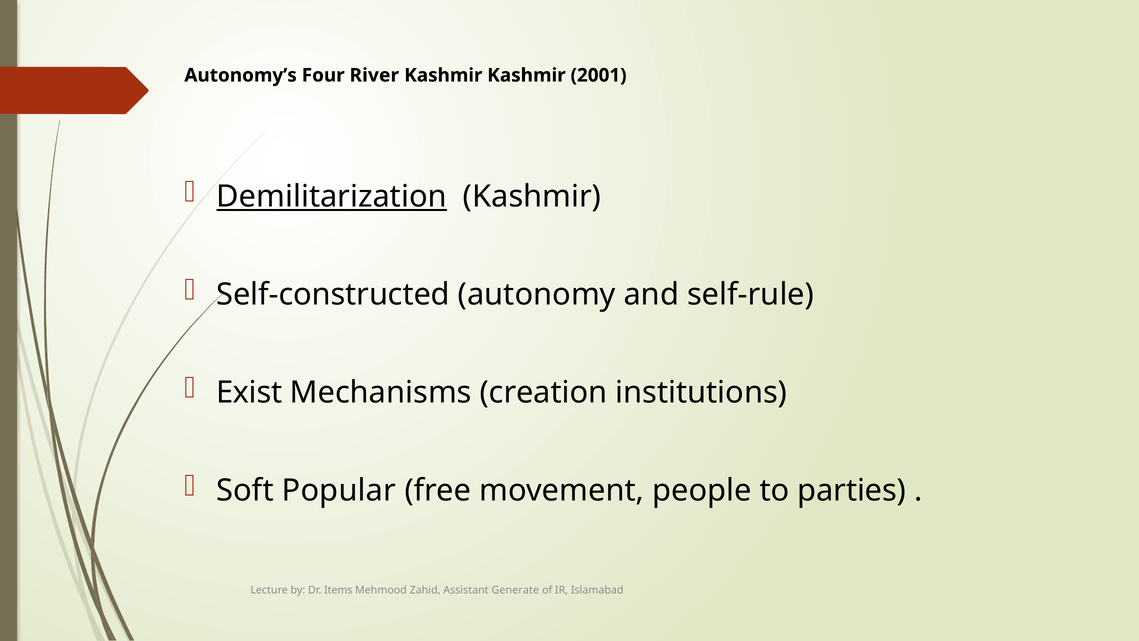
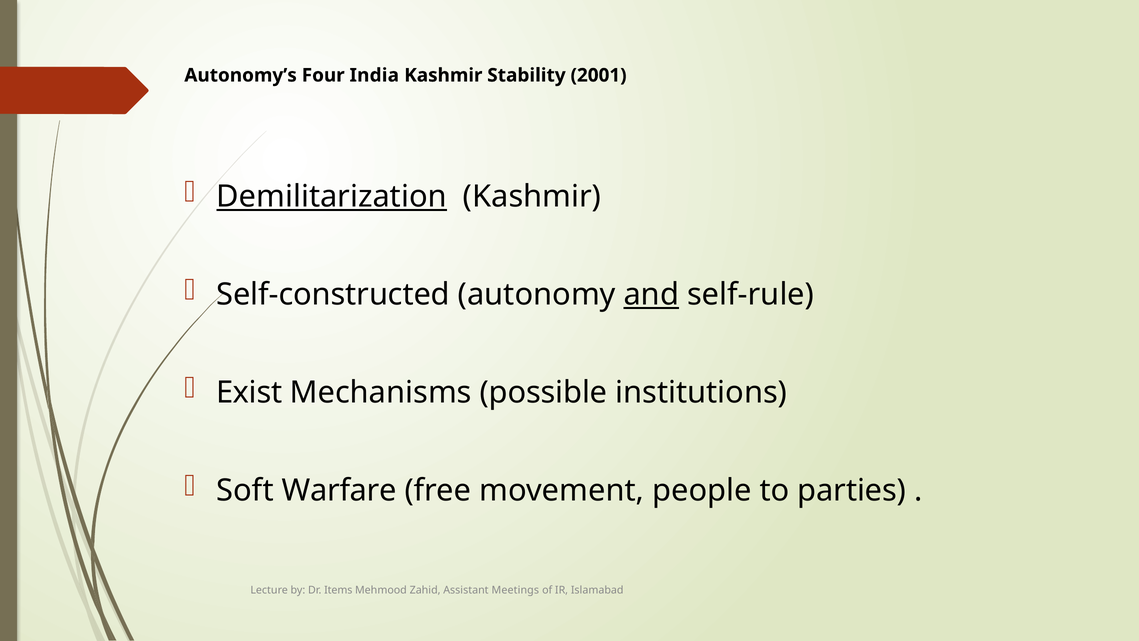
River: River -> India (374, 75)
Kashmir Kashmir: Kashmir -> Stability (526, 75)
and underline: none -> present (651, 294)
creation: creation -> possible (543, 392)
Popular: Popular -> Warfare (339, 490)
Generate: Generate -> Meetings (515, 590)
